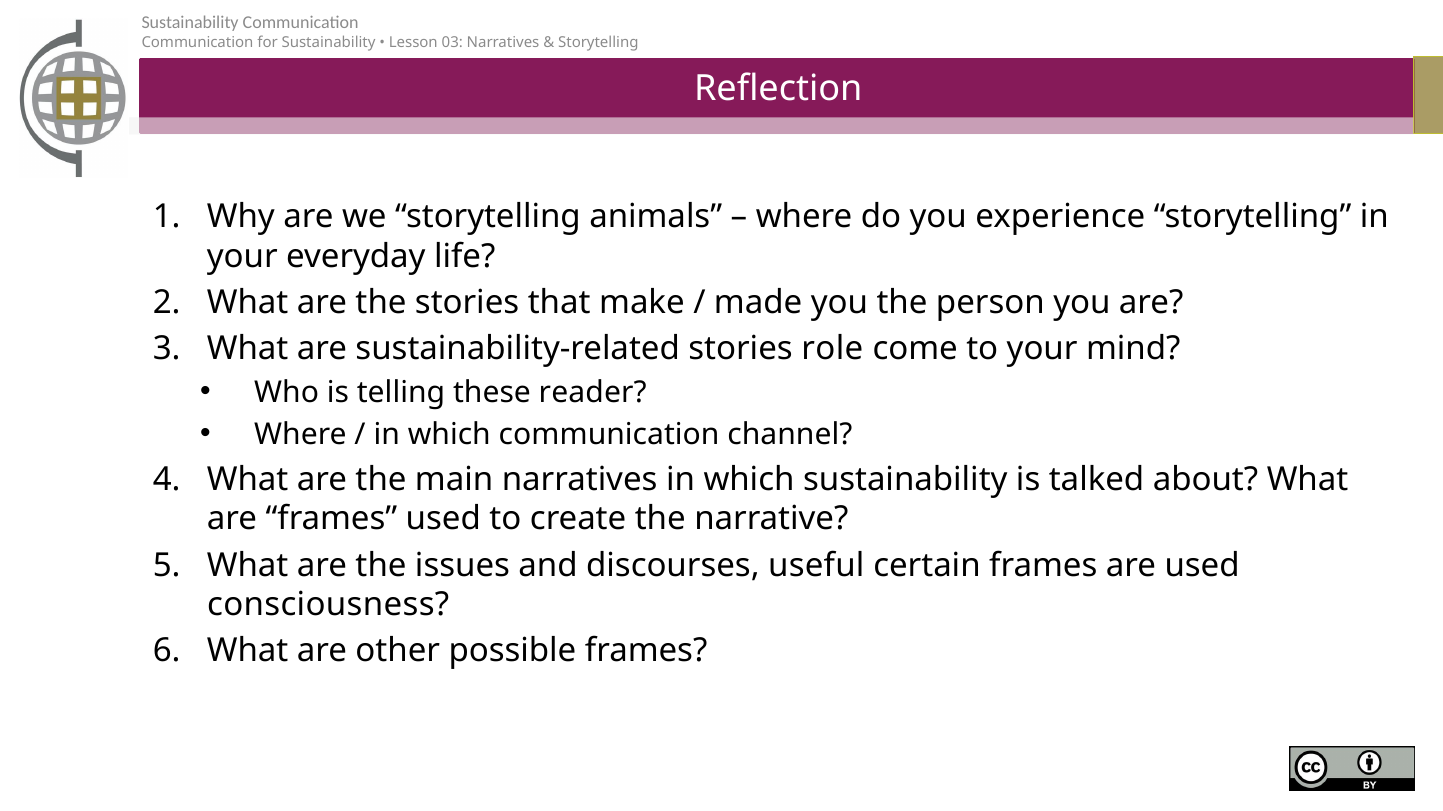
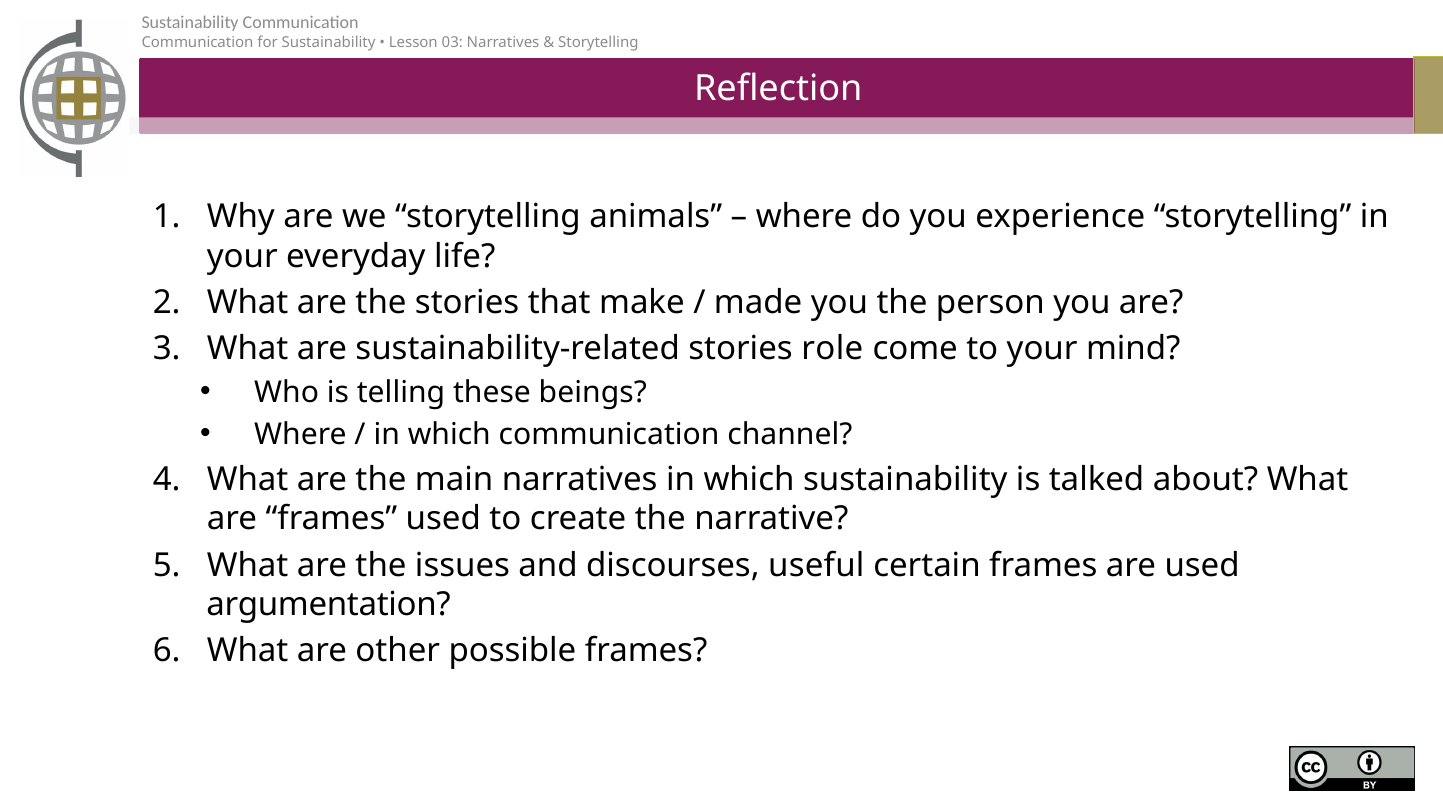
reader: reader -> beings (593, 393)
consciousness: consciousness -> argumentation (329, 605)
